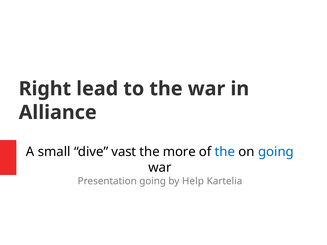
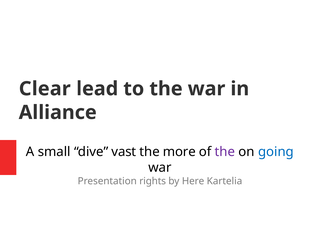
Right: Right -> Clear (45, 89)
the colour: blue -> purple (225, 152)
Presentation going: going -> rights (153, 181)
Help: Help -> Here (193, 181)
